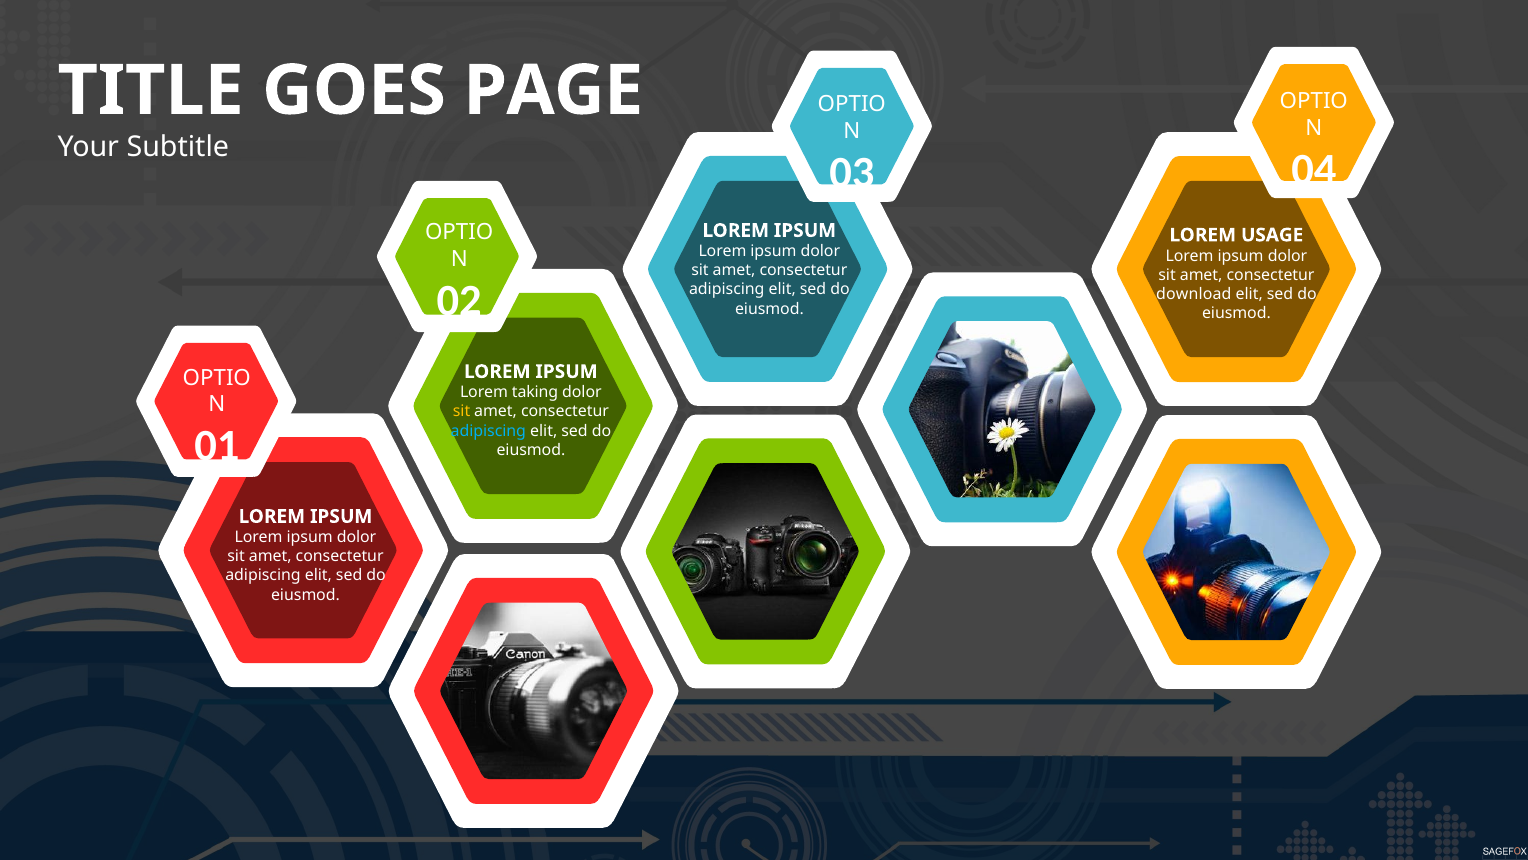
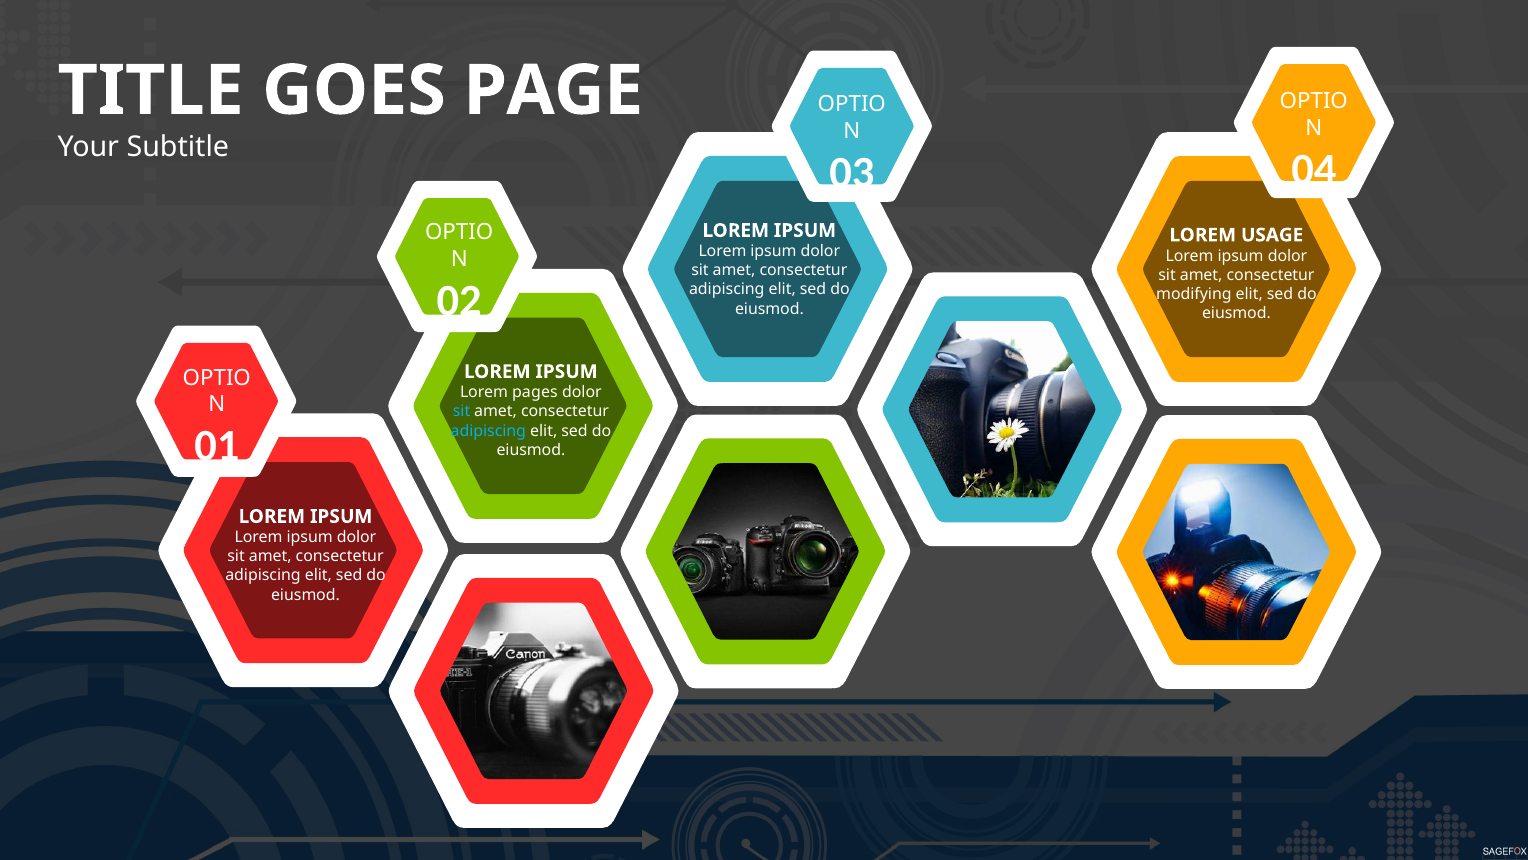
download: download -> modifying (1194, 294)
taking: taking -> pages (535, 392)
sit colour: yellow -> light blue (462, 411)
